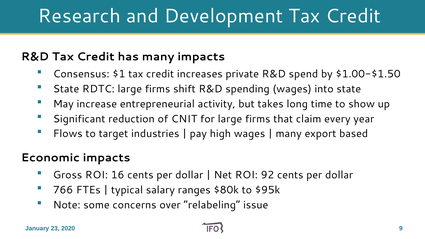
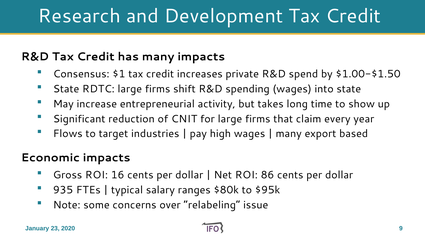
92: 92 -> 86 (267, 175)
766: 766 -> 935 (63, 190)
